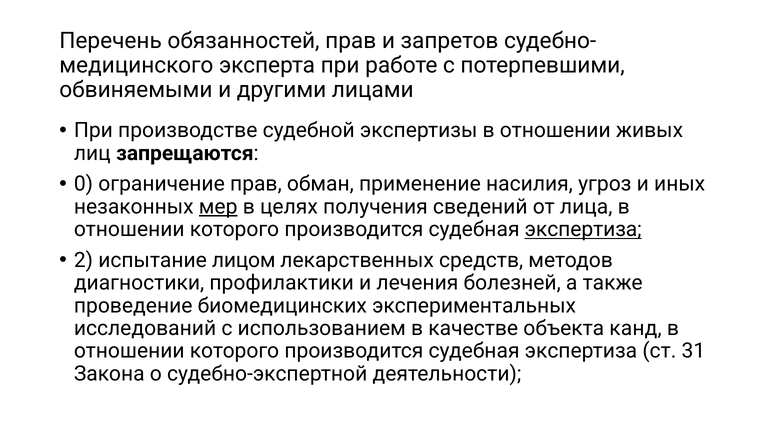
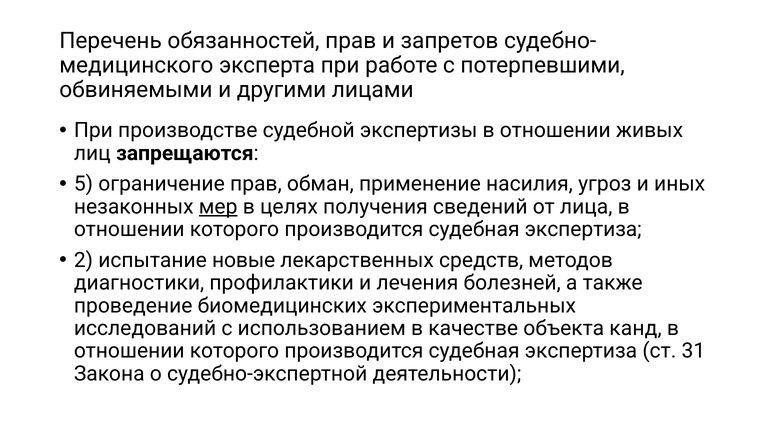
0: 0 -> 5 (83, 184)
экспертиза underline: present -> none (583, 230)
лицом: лицом -> новые (244, 261)
